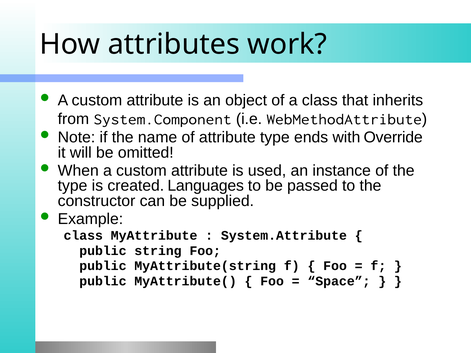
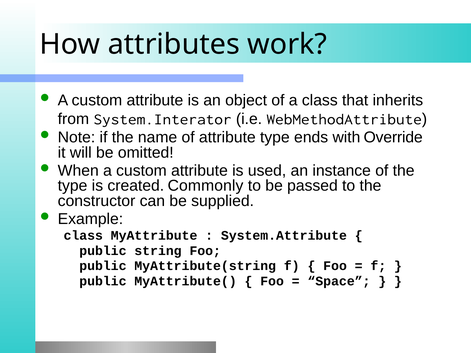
System.Component: System.Component -> System.Interator (163, 119)
Languages: Languages -> Commonly (206, 186)
